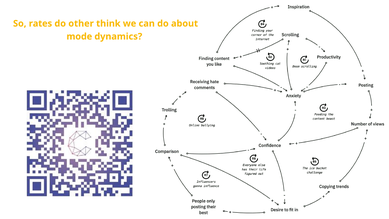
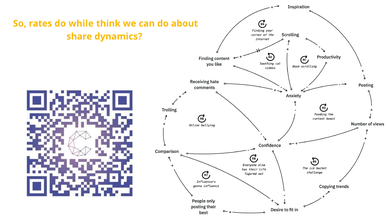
other: other -> while (81, 24)
mode: mode -> share (79, 36)
